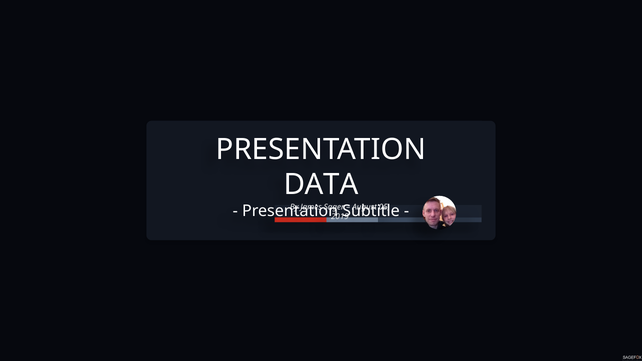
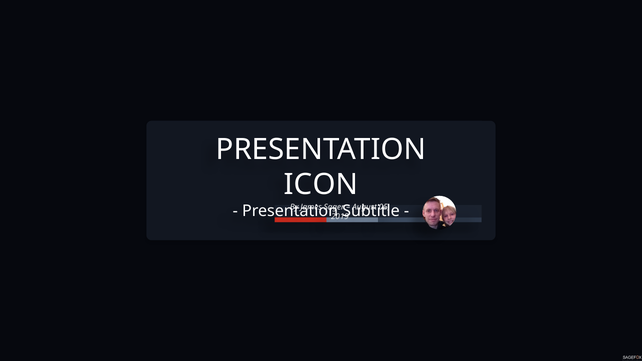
DATA: DATA -> ICON (321, 185)
